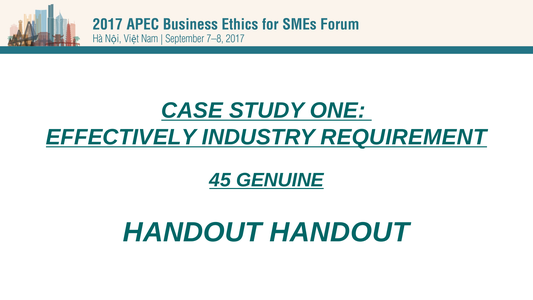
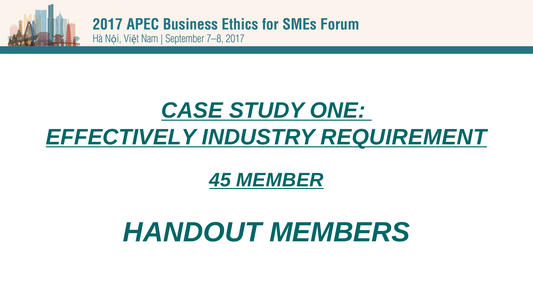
GENUINE: GENUINE -> MEMBER (280, 180)
HANDOUT HANDOUT: HANDOUT -> MEMBERS (340, 232)
